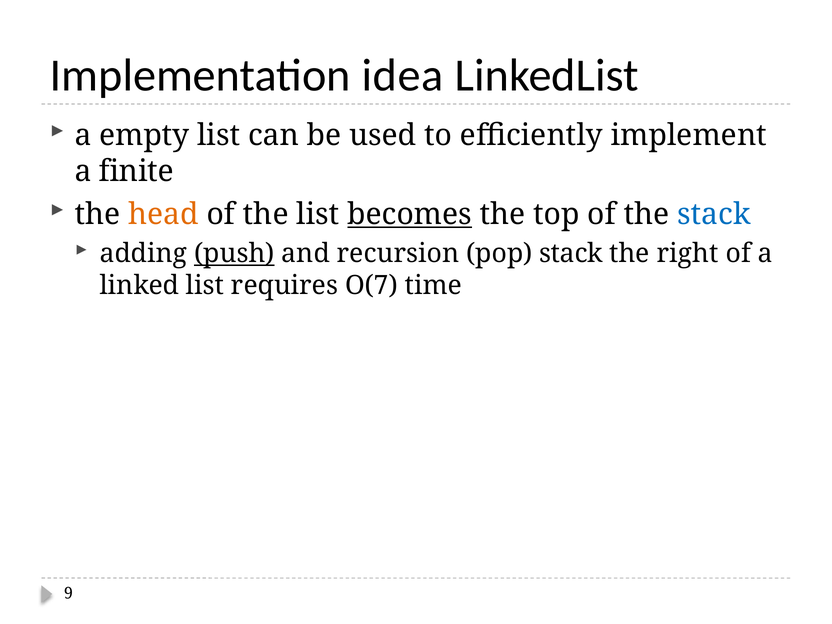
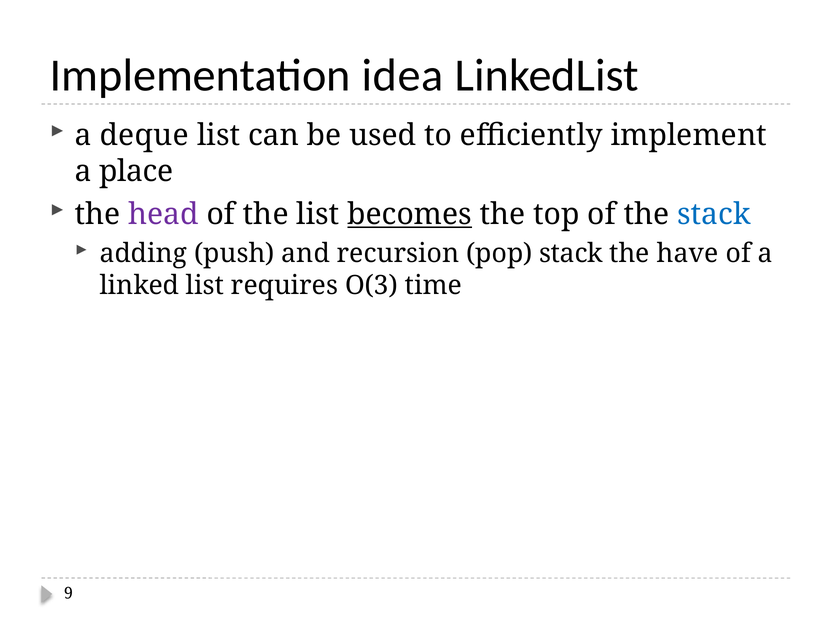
empty: empty -> deque (144, 135)
finite: finite -> place (136, 171)
head colour: orange -> purple (163, 214)
push underline: present -> none (234, 254)
right: right -> have (688, 254)
O(7: O(7 -> O(3 (372, 286)
